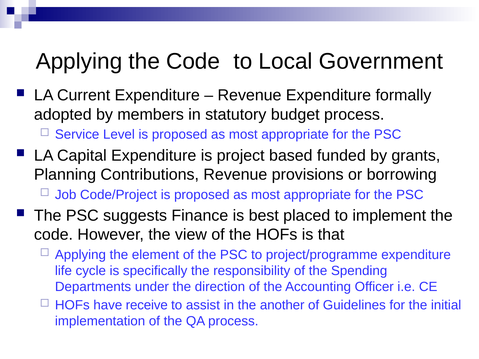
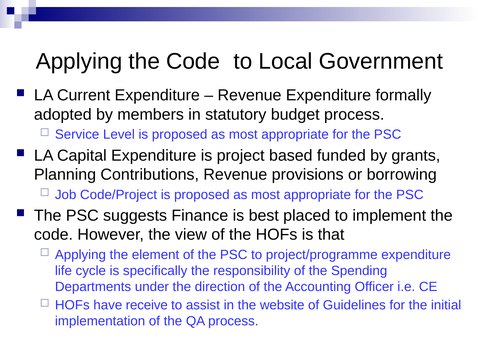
another: another -> website (282, 305)
